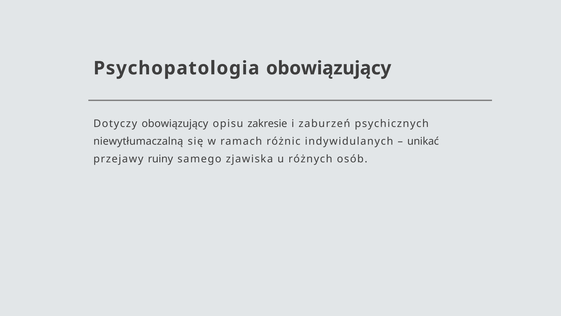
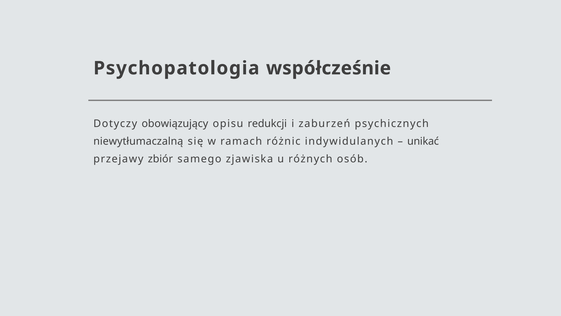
Psychopatologia obowiązujący: obowiązujący -> współcześnie (329, 68)
zakresie: zakresie -> redukcji (267, 124)
ruiny: ruiny -> zbiór (160, 159)
